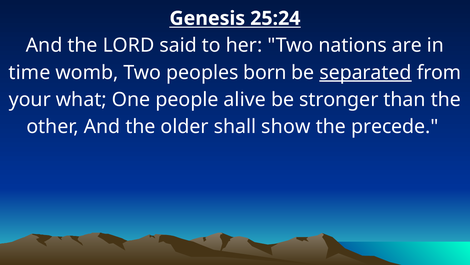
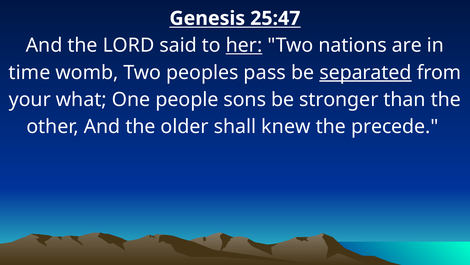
25:24: 25:24 -> 25:47 (275, 18)
her underline: none -> present (244, 45)
born: born -> pass (265, 72)
alive: alive -> sons (245, 99)
show: show -> knew (286, 126)
